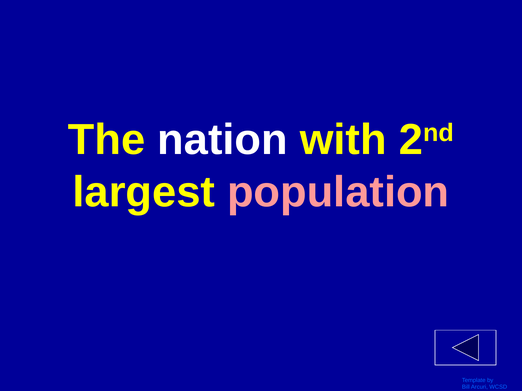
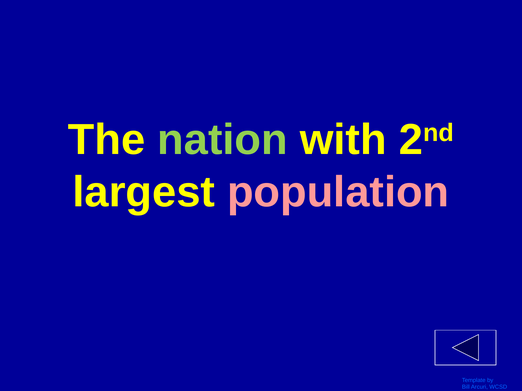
nation colour: white -> light green (222, 140)
